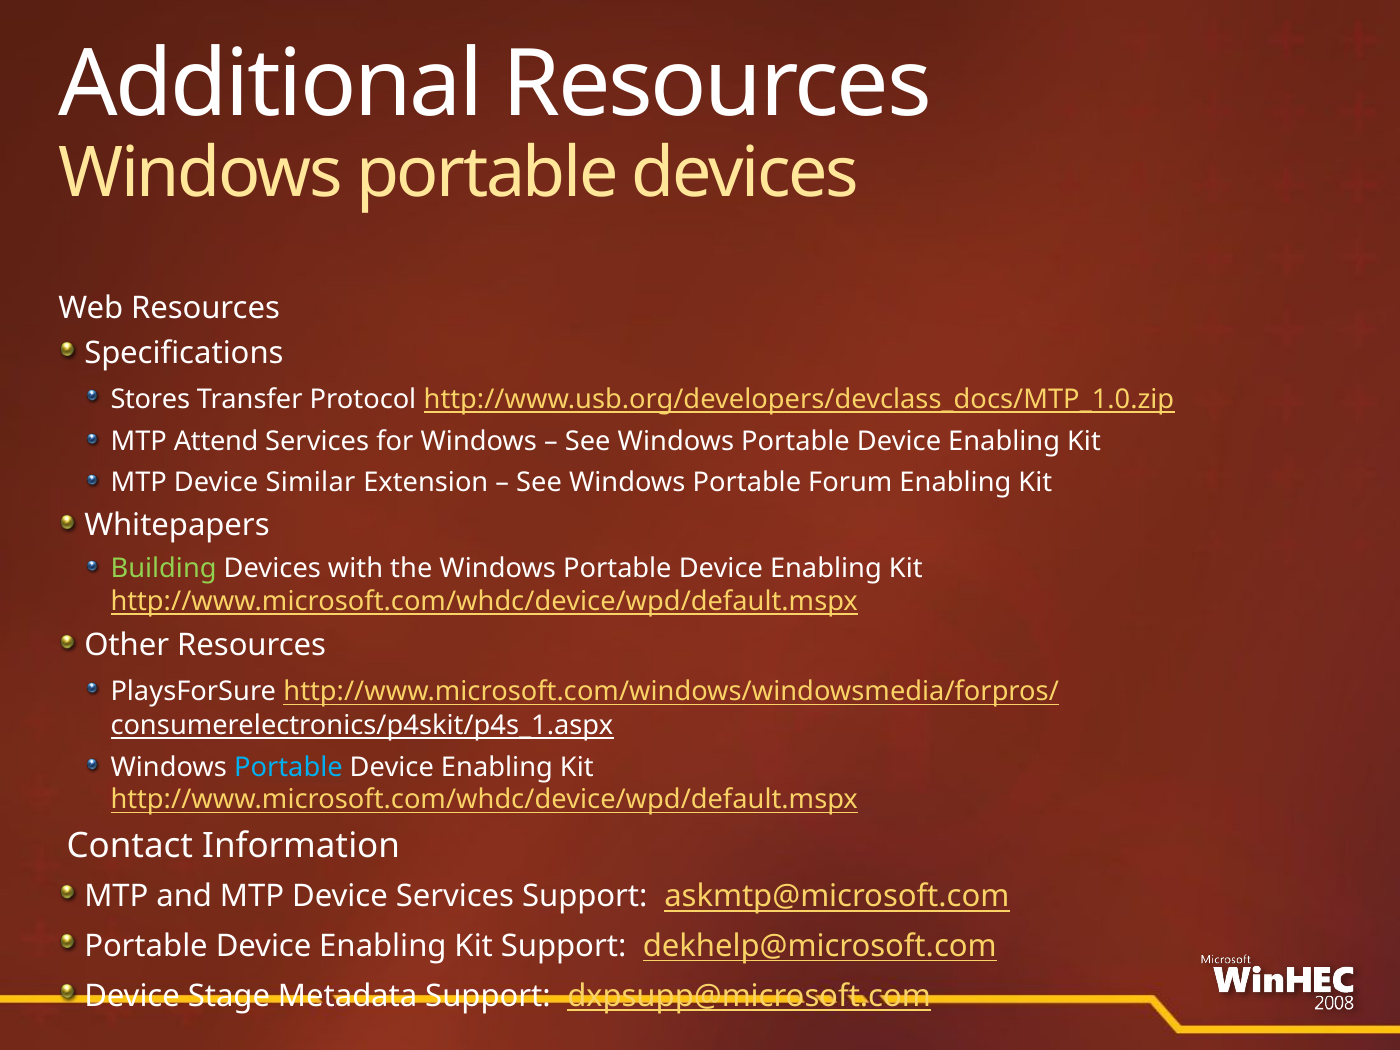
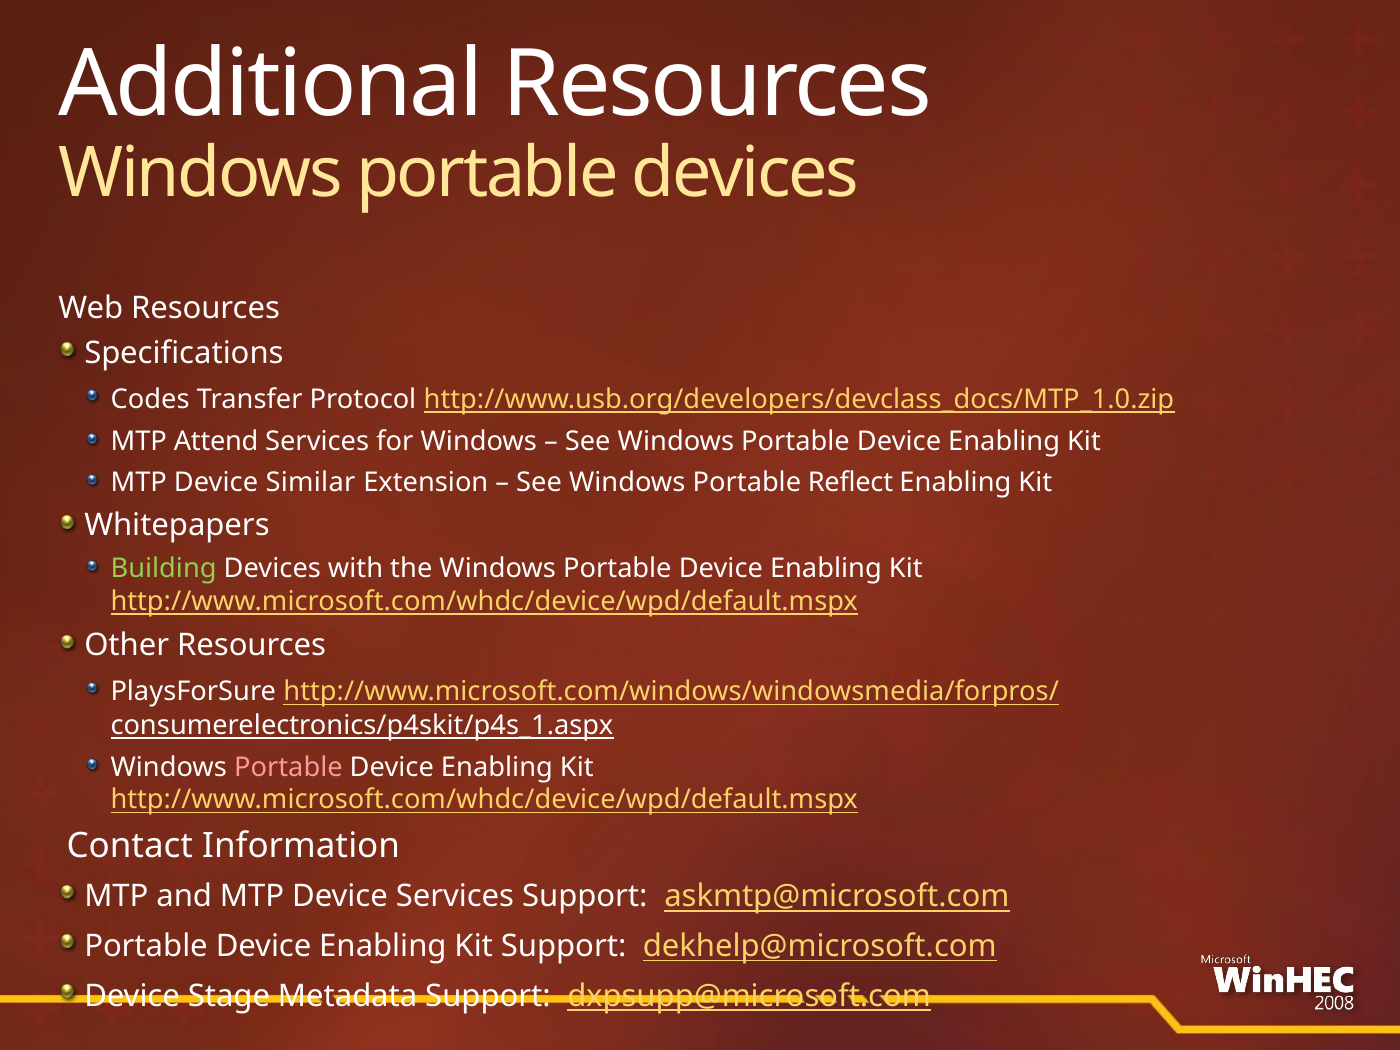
Stores: Stores -> Codes (150, 399)
Forum: Forum -> Reflect (850, 482)
Portable colour: light blue -> pink (288, 767)
